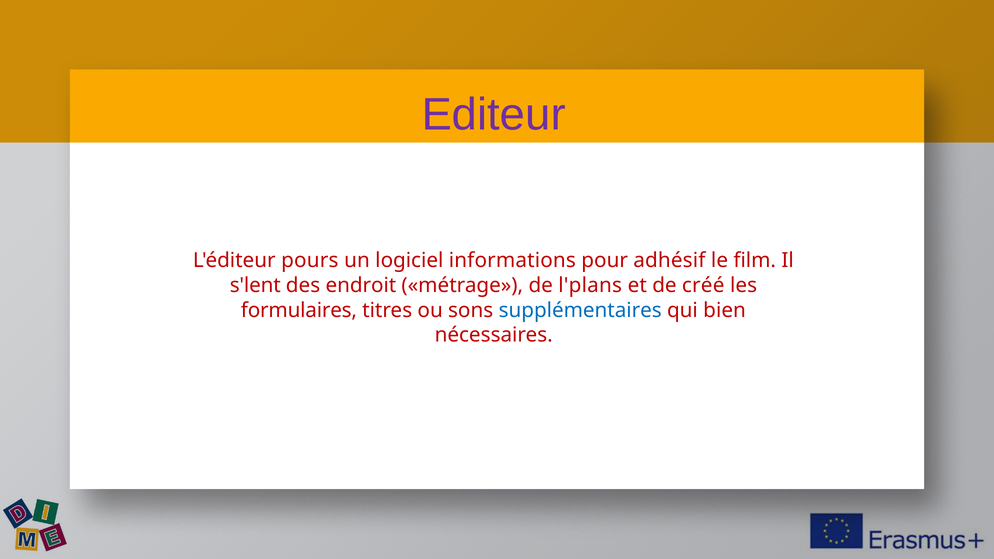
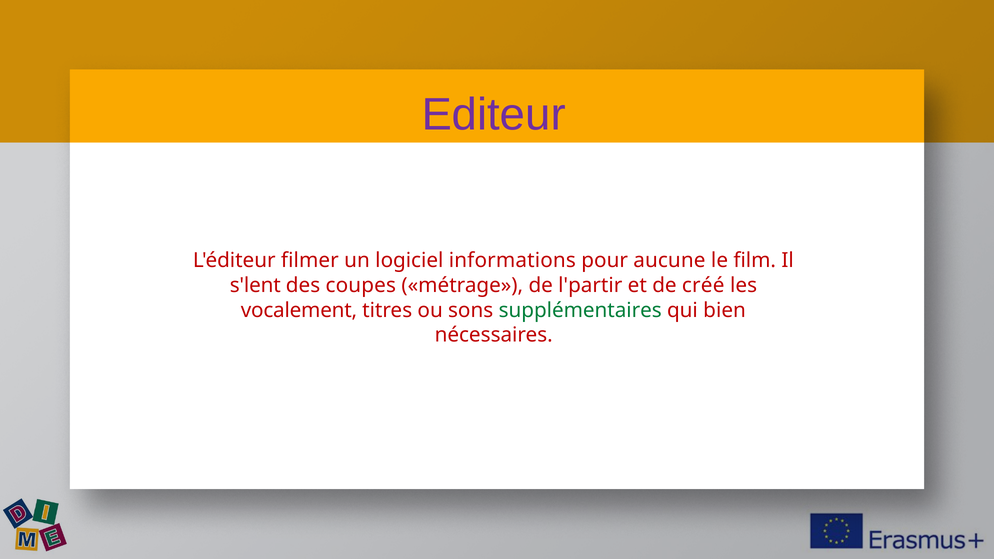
pours: pours -> filmer (310, 261)
adhésif: adhésif -> aucune (669, 261)
endroit: endroit -> coupes (361, 285)
l'plans: l'plans -> l'partir (590, 285)
formulaires: formulaires -> vocalement (299, 310)
supplémentaires colour: blue -> green (580, 310)
